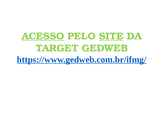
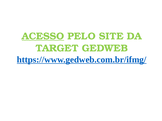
SITE underline: present -> none (111, 36)
